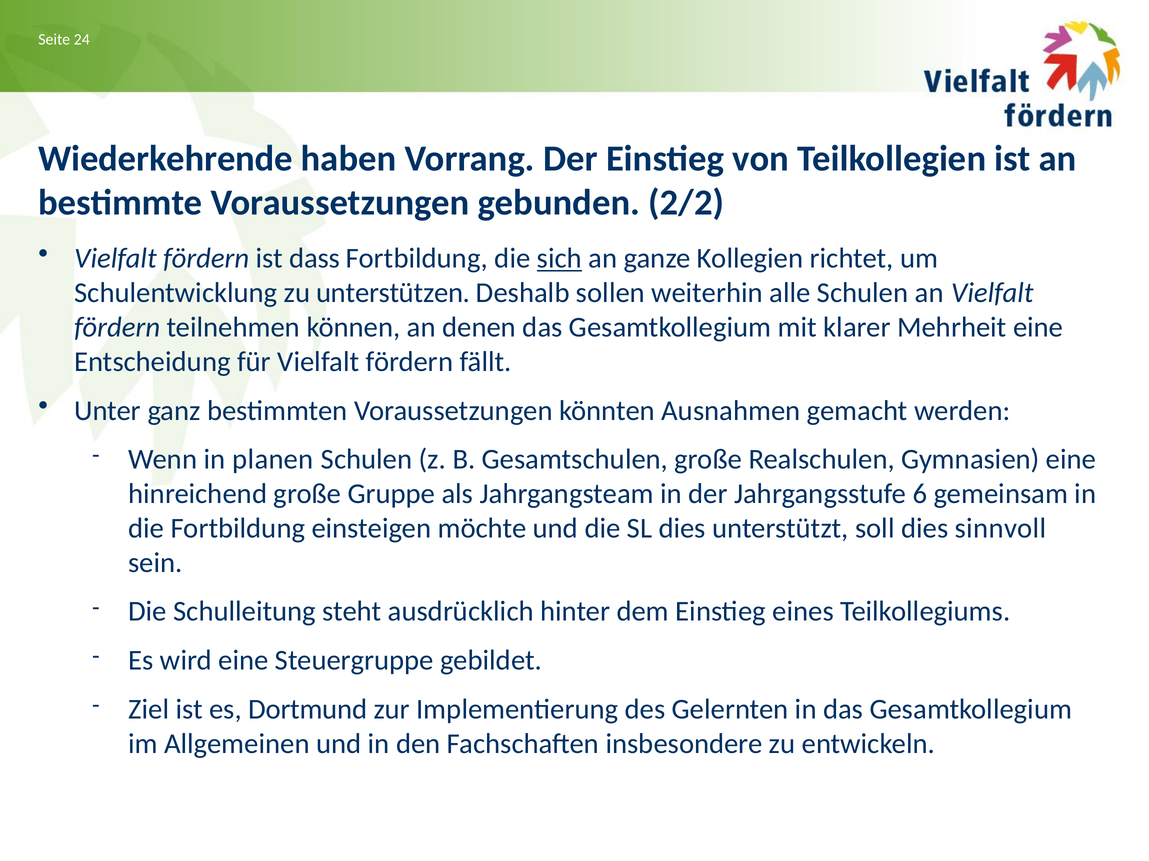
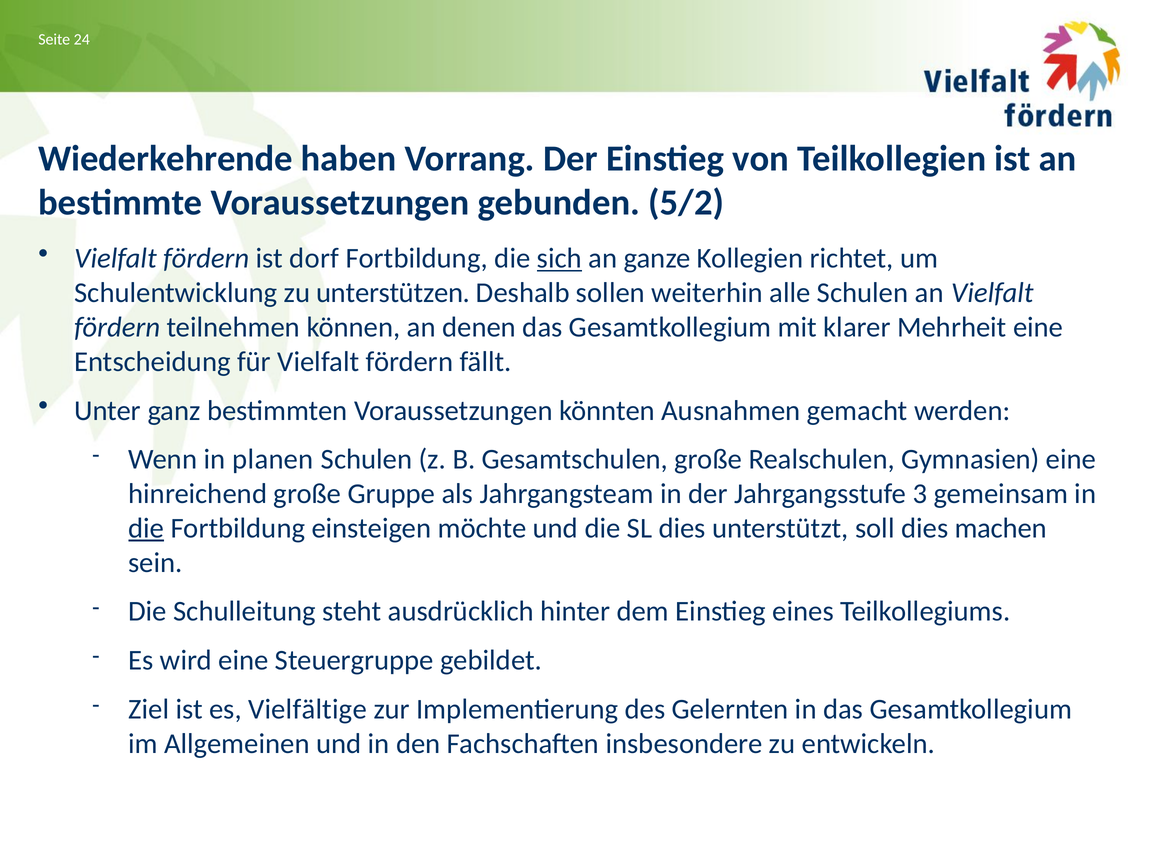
2/2: 2/2 -> 5/2 (686, 203)
dass: dass -> dorf (314, 259)
6: 6 -> 3 (920, 494)
die underline: none -> present (146, 529)
sinnvoll: sinnvoll -> machen (1001, 529)
Dortmund: Dortmund -> Vielfältige (308, 710)
